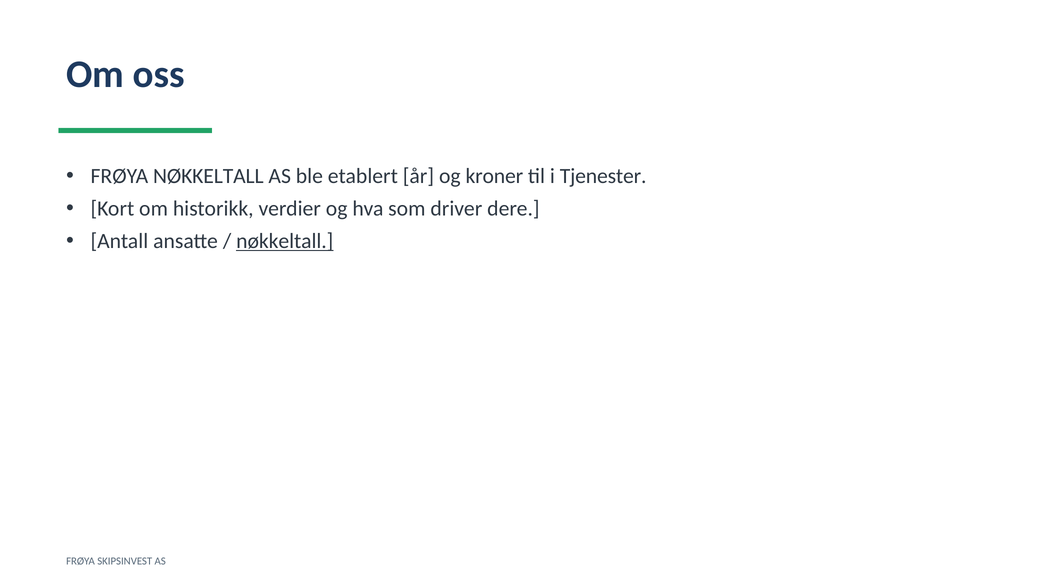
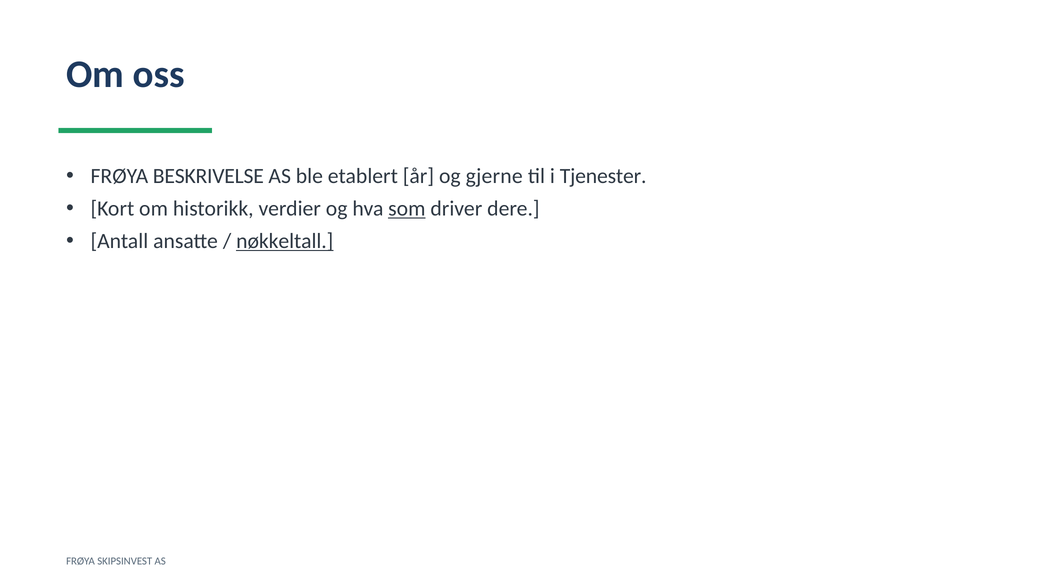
FRØYA NØKKELTALL: NØKKELTALL -> BESKRIVELSE (208, 176)
kroner: kroner -> gjerne (494, 176)
som underline: none -> present (407, 209)
